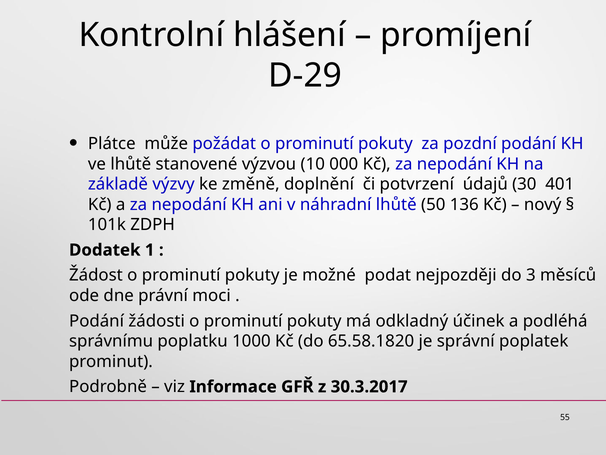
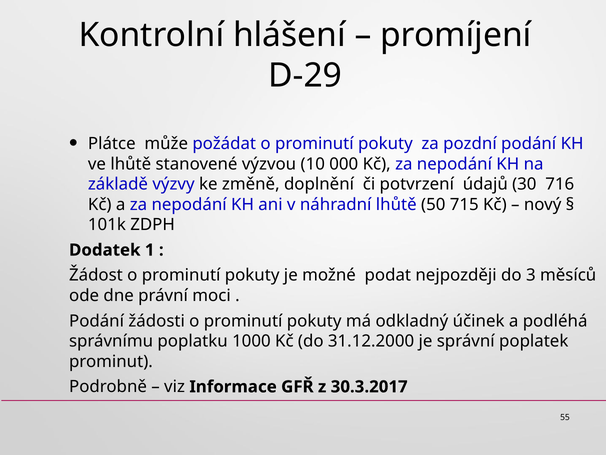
401: 401 -> 716 (560, 184)
136: 136 -> 715 (464, 204)
65.58.1820: 65.58.1820 -> 31.12.2000 (371, 341)
